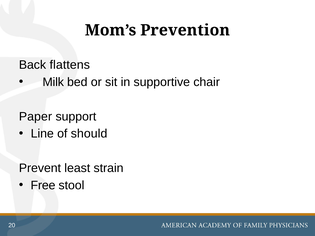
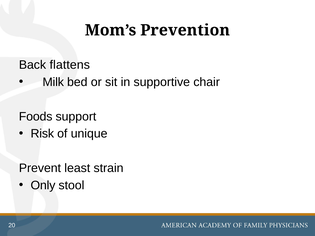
Paper: Paper -> Foods (36, 117)
Line: Line -> Risk (42, 134)
should: should -> unique (89, 134)
Free: Free -> Only (43, 185)
